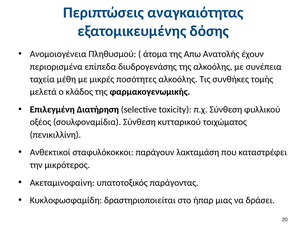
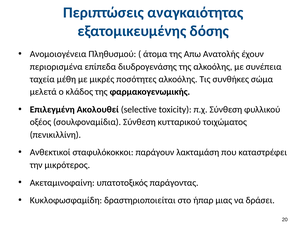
τομής: τομής -> σώμα (262, 79)
Διατήρηση: Διατήρηση -> Ακολουθεί (98, 109)
